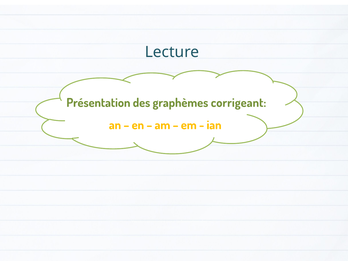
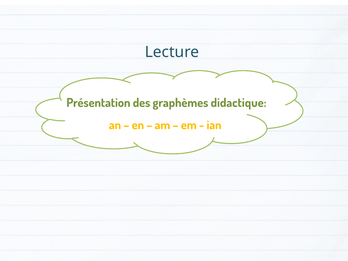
corrigeant: corrigeant -> didactique (239, 103)
